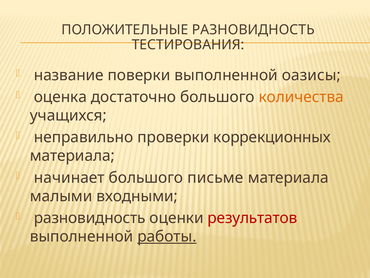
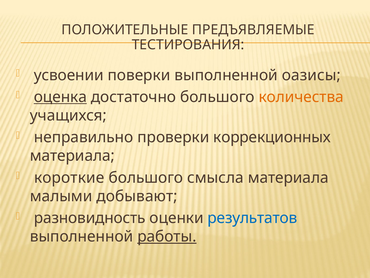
ПОЛОЖИТЕЛЬНЫЕ РАЗНОВИДНОСТЬ: РАЗНОВИДНОСТЬ -> ПРЕДЪЯВЛЯЕМЫЕ (253, 30)
название: название -> усвоении (69, 75)
оценка underline: none -> present (60, 97)
начинает: начинает -> короткие (69, 177)
письме: письме -> смысла (215, 177)
входными: входными -> добывают (137, 196)
результатов colour: red -> blue (252, 218)
